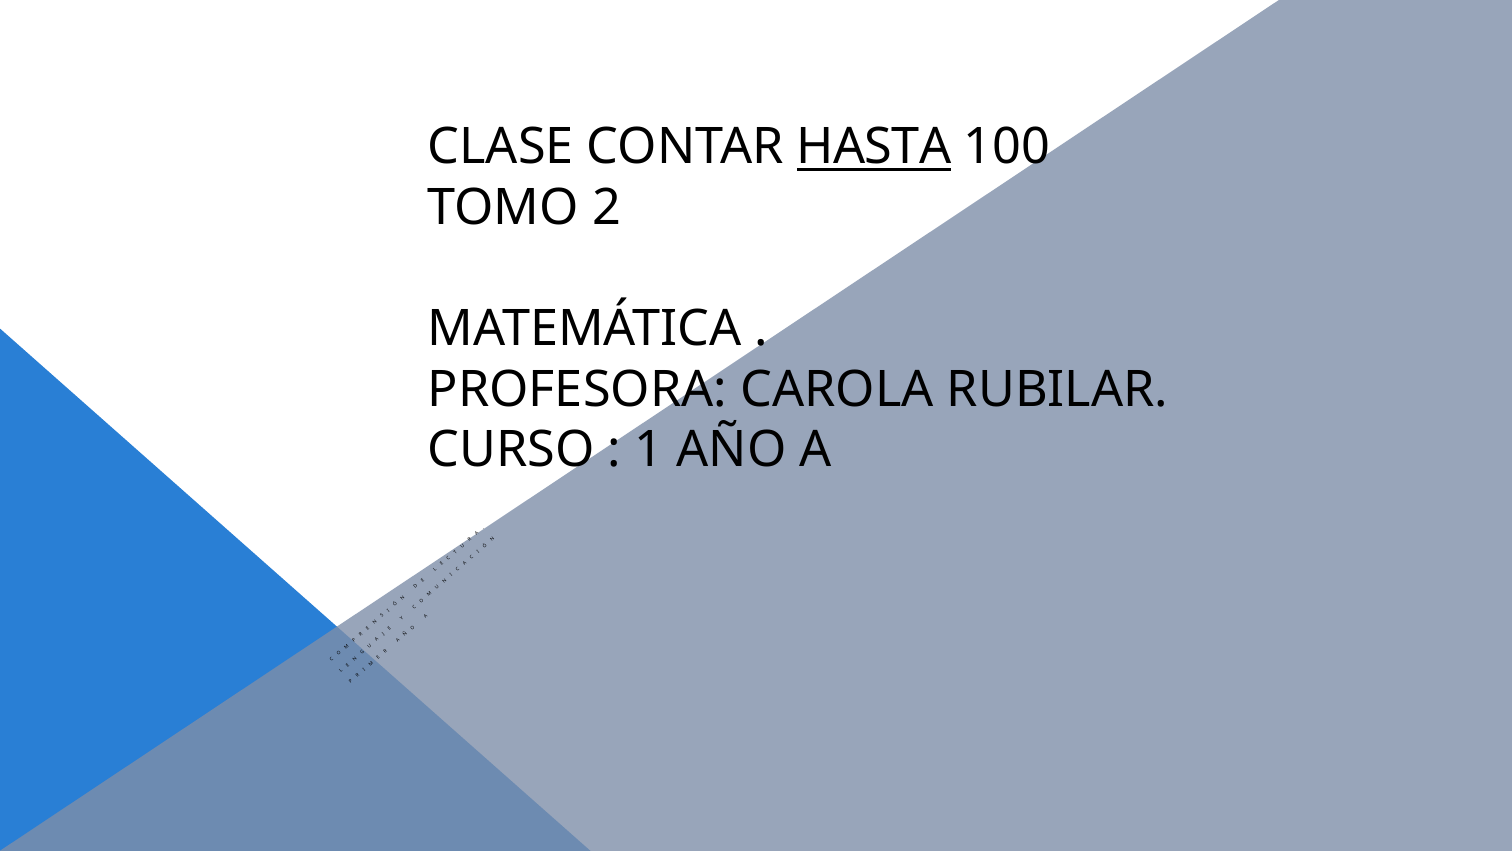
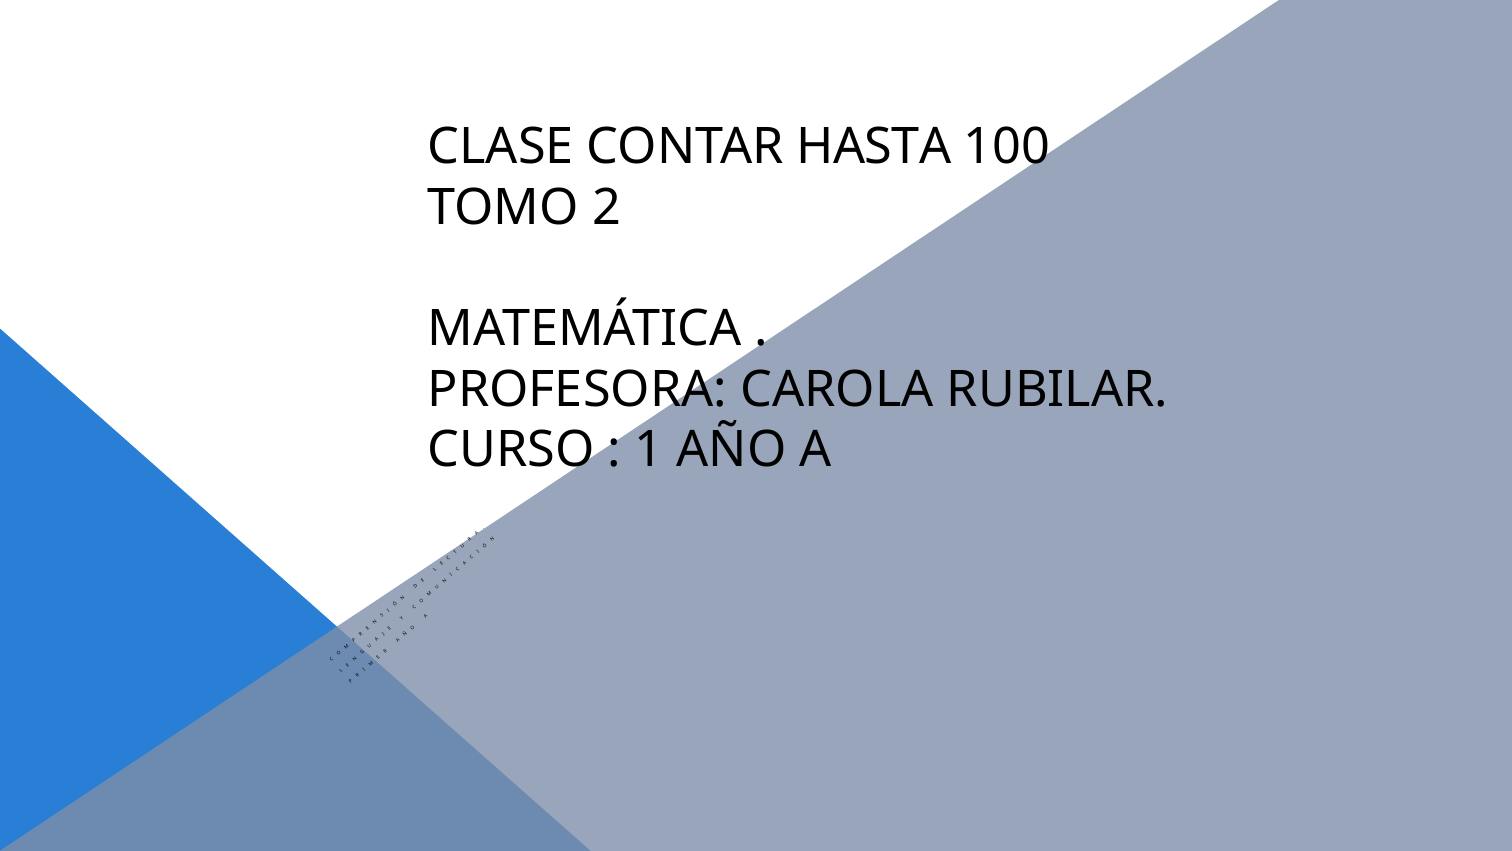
HASTA underline: present -> none (874, 147)
